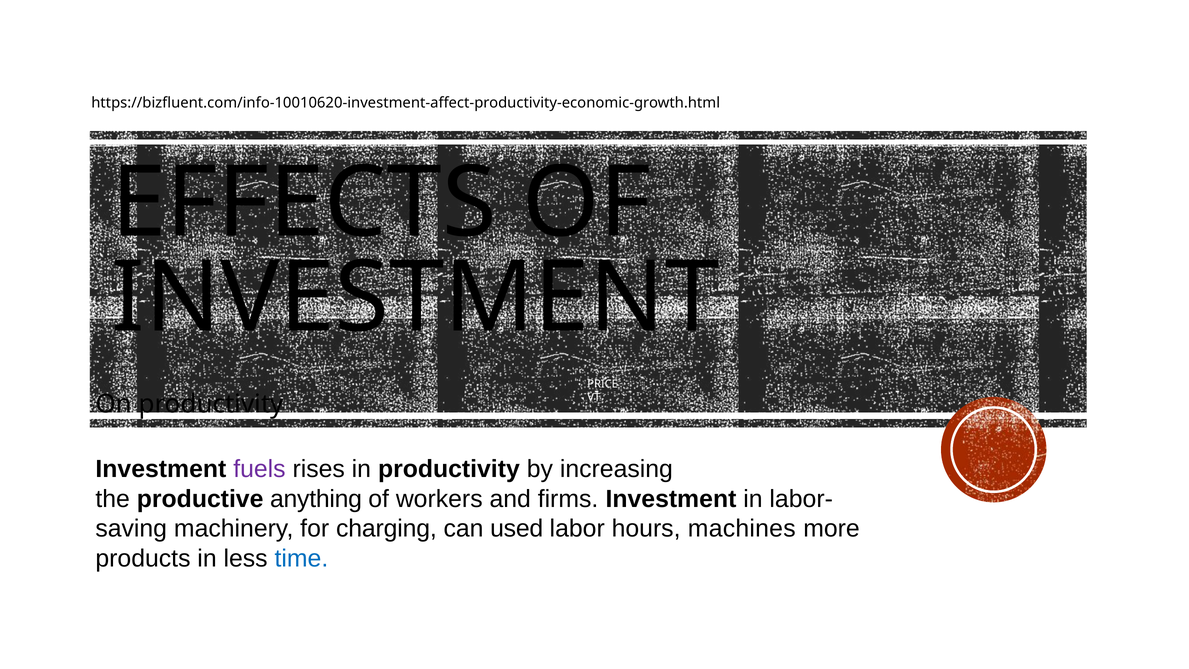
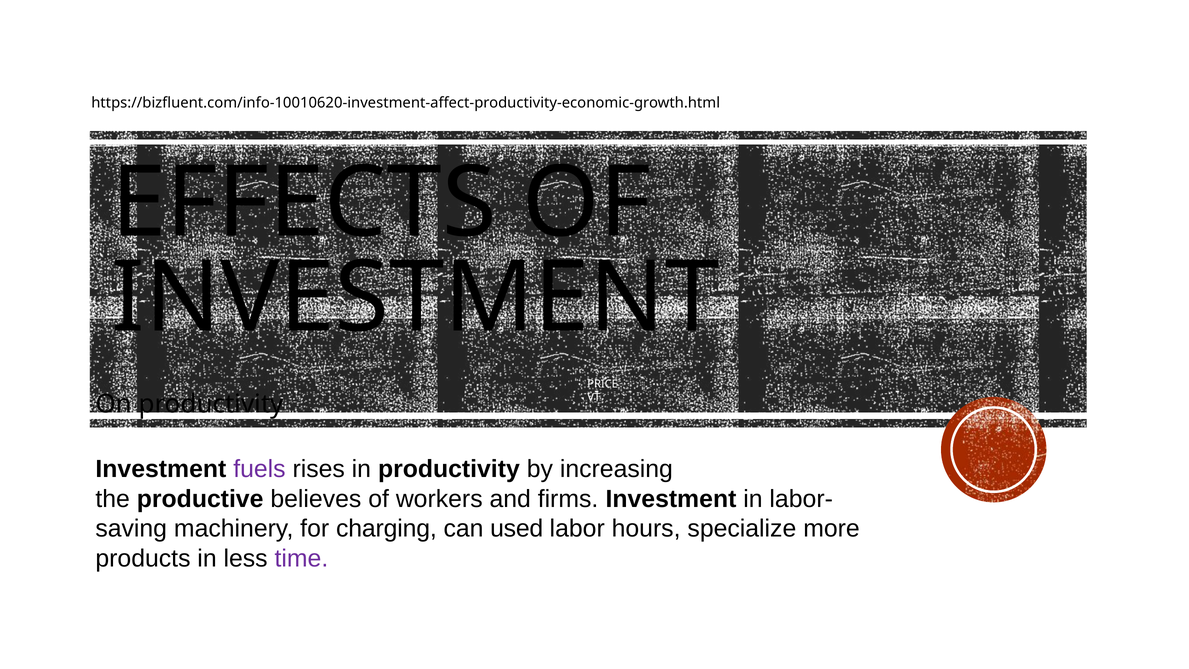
anything: anything -> believes (316, 499)
machines: machines -> specialize (742, 529)
time colour: blue -> purple (301, 558)
